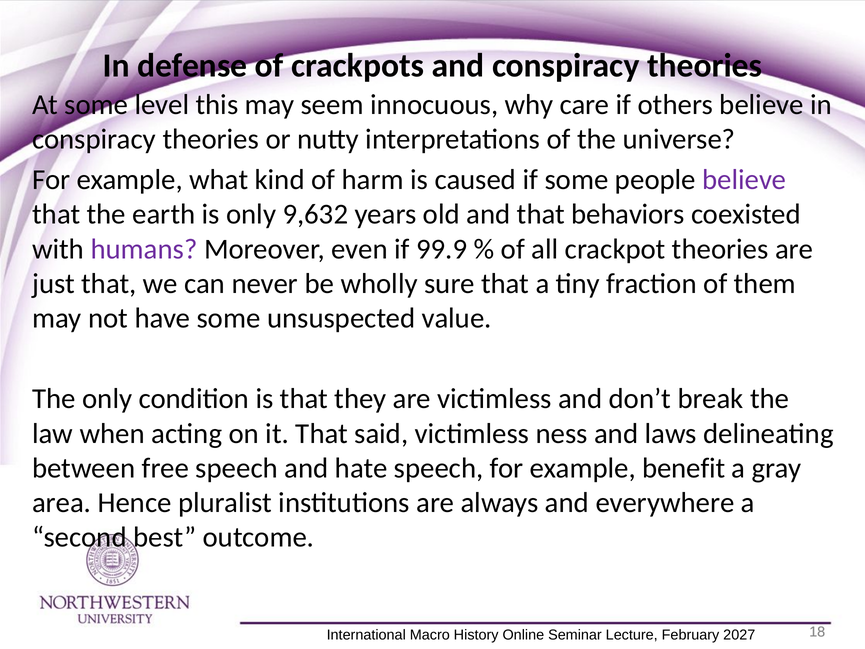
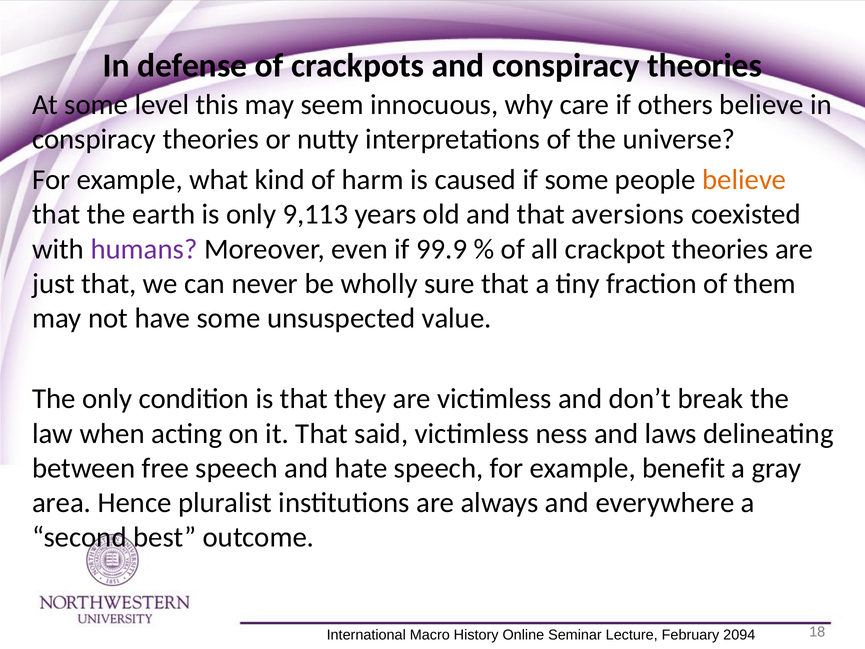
believe colour: purple -> orange (744, 180)
9,632: 9,632 -> 9,113 (315, 214)
behaviors: behaviors -> aversions (628, 214)
2027: 2027 -> 2094 (739, 635)
